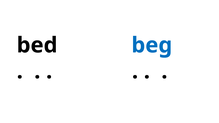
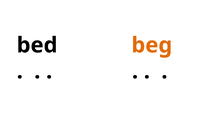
beg colour: blue -> orange (152, 45)
